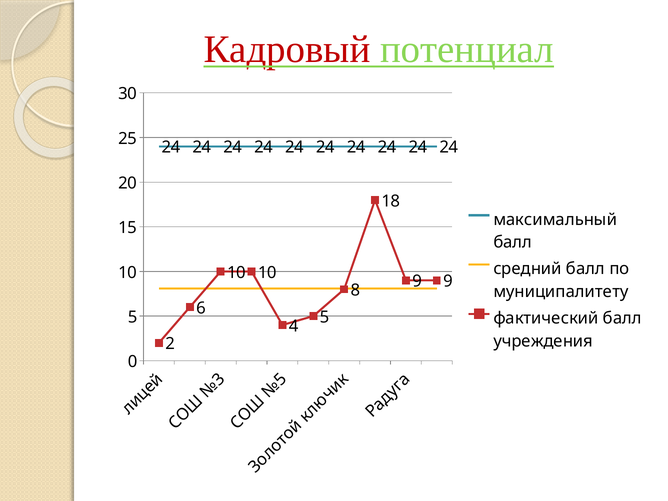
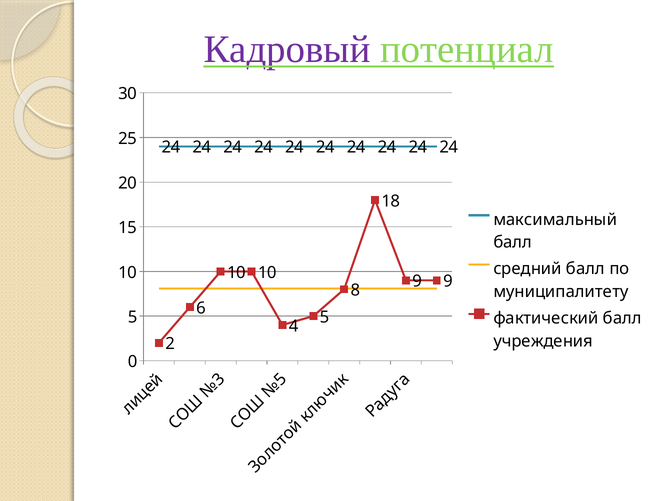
Кадровый colour: red -> purple (287, 49)
